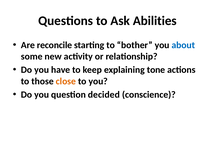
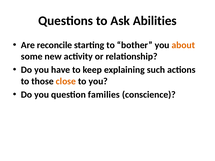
about colour: blue -> orange (183, 45)
tone: tone -> such (156, 70)
decided: decided -> families (104, 95)
